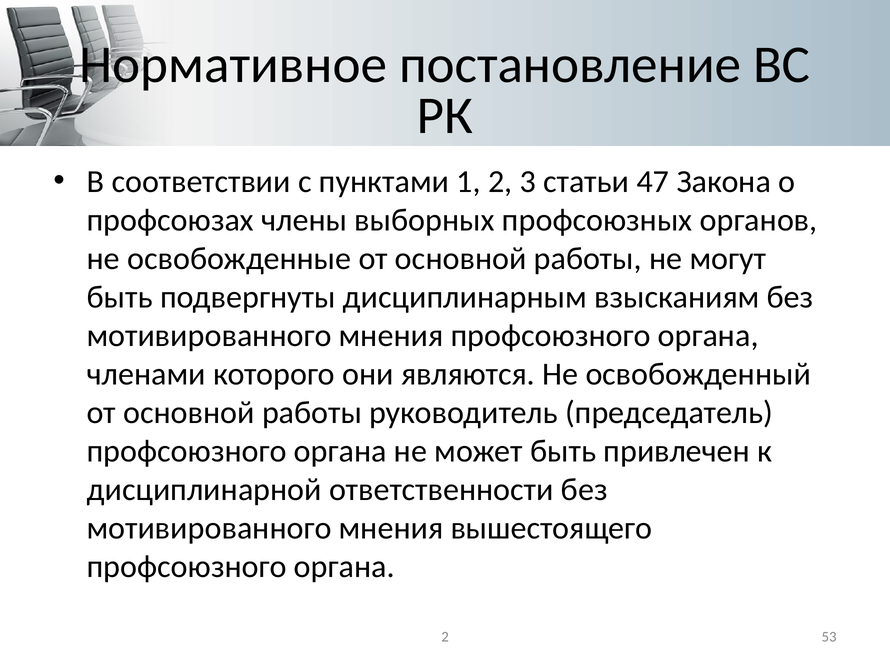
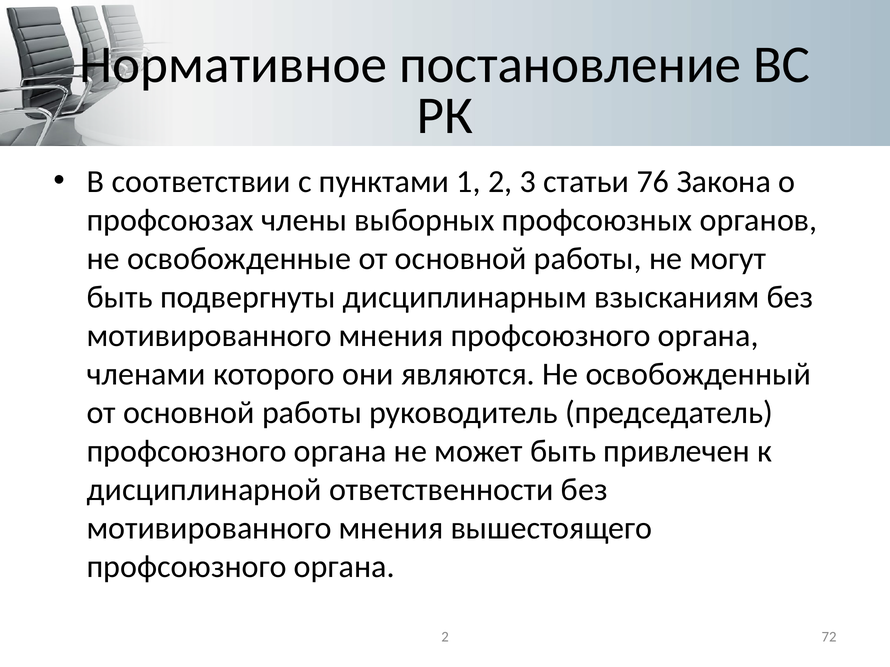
47: 47 -> 76 (653, 182)
53: 53 -> 72 (829, 637)
